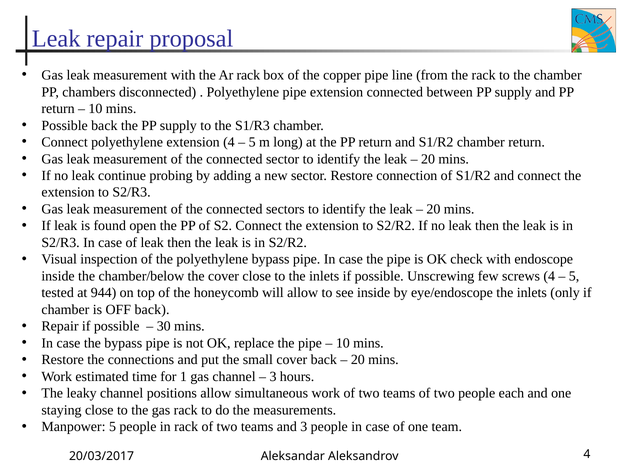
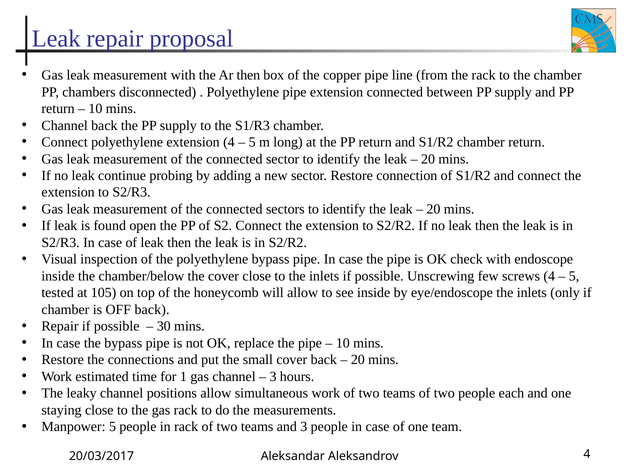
Ar rack: rack -> then (248, 75)
Possible: Possible -> Channel (65, 125)
944: 944 -> 105 (104, 293)
